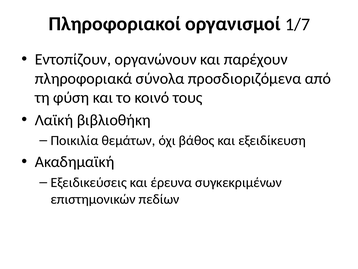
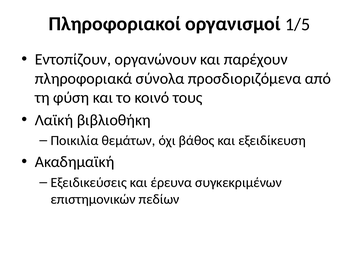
1/7: 1/7 -> 1/5 (298, 24)
